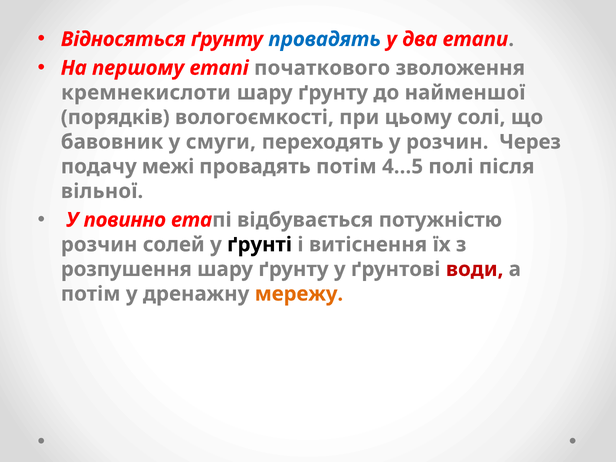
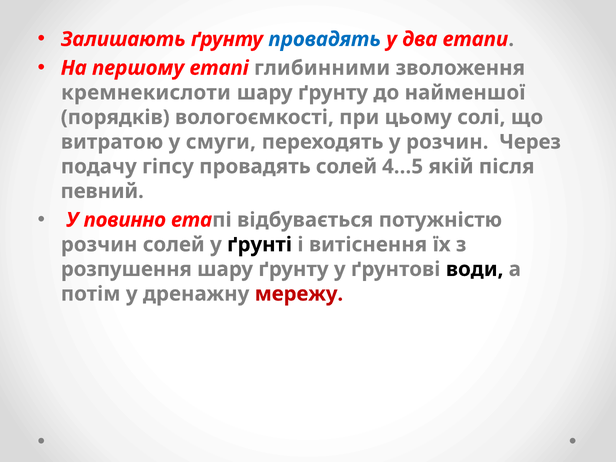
Відносяться: Відносяться -> Залишають (123, 39)
початкового: початкового -> глибинними (322, 68)
бавовник: бавовник -> витратою (112, 142)
межі: межі -> гіпсу (168, 167)
провадять потім: потім -> солей (346, 167)
полі: полі -> якій (451, 167)
вільної: вільної -> певний (102, 191)
води colour: red -> black (475, 269)
мережу colour: orange -> red (299, 294)
